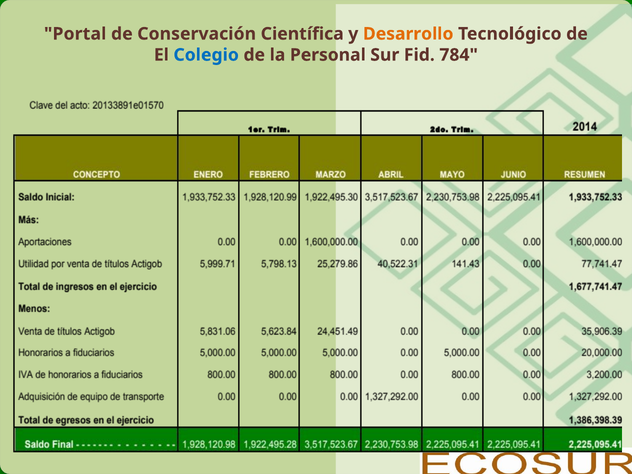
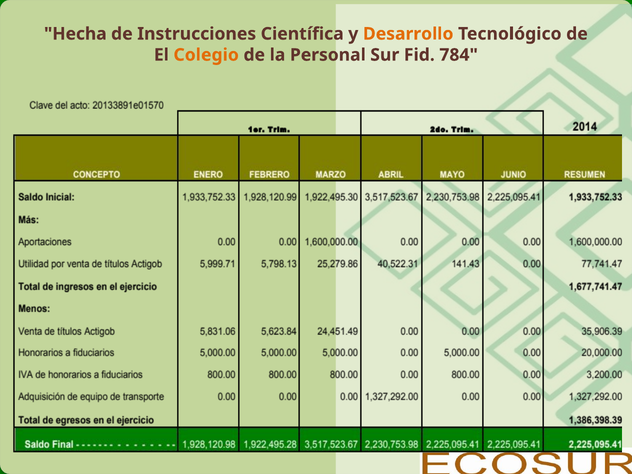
Portal: Portal -> Hecha (75, 34)
Conservación: Conservación -> Instrucciones (197, 34)
Colegio colour: blue -> orange (206, 55)
